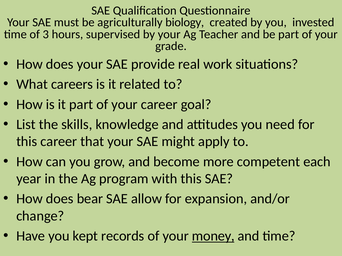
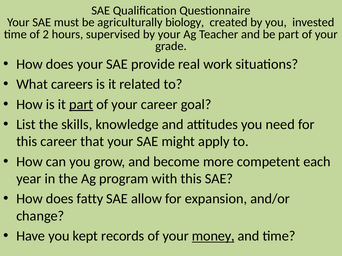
3: 3 -> 2 (46, 34)
part underline: none -> present (81, 105)
bear: bear -> fatty (90, 199)
